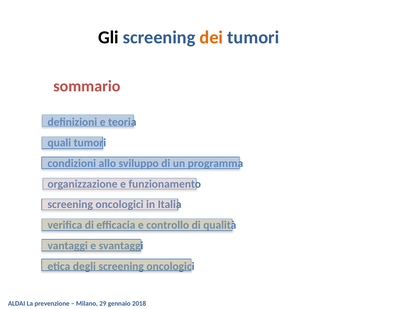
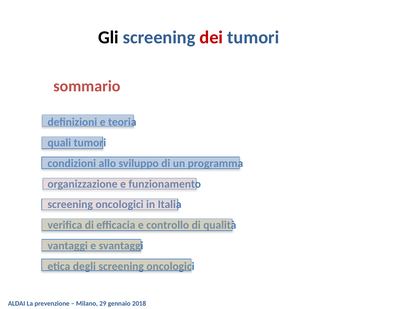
dei colour: orange -> red (211, 38)
